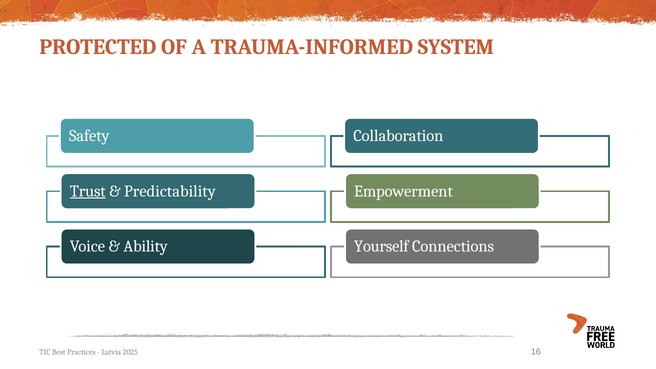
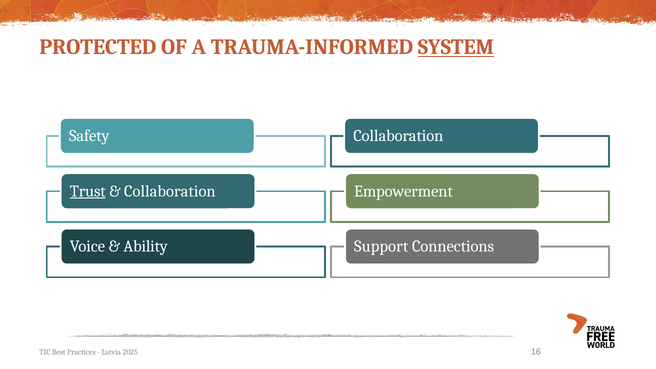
SYSTEM underline: none -> present (456, 47)
Predictability: Predictability -> Collaboration (170, 191)
Yourself: Yourself -> Support (381, 246)
